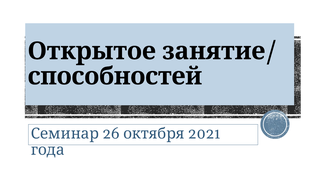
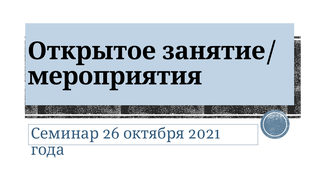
способностей: способностей -> мероприятия (115, 76)
